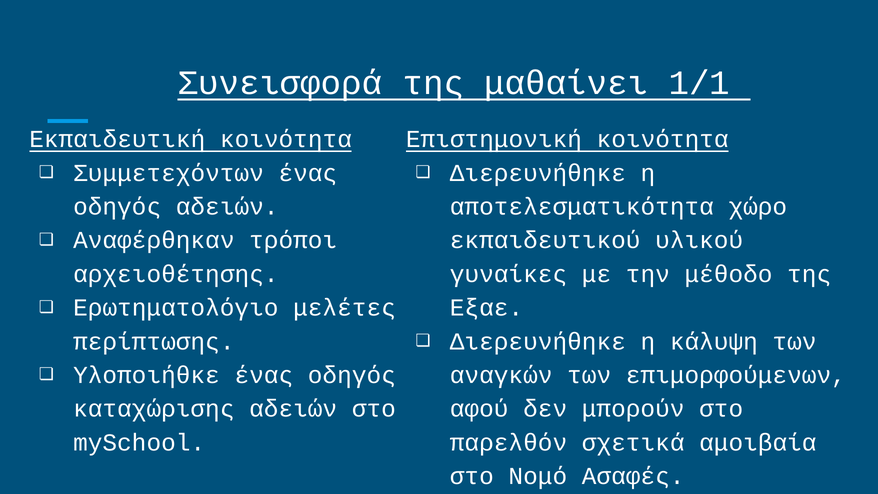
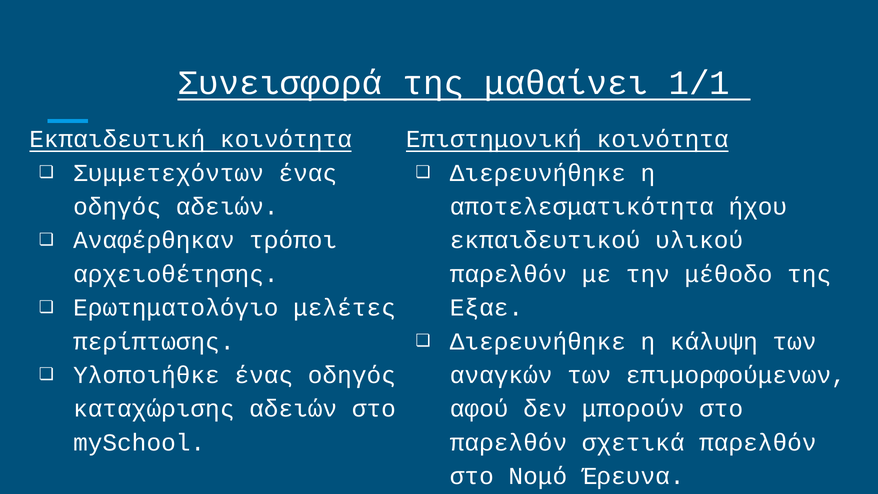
χώρο: χώρο -> ήχου (758, 207)
γυναίκες: γυναίκες -> παρελθόν (508, 274)
σχετικά αμοιβαία: αμοιβαία -> παρελθόν (758, 442)
Ασαφές: Ασαφές -> Έρευνα (633, 476)
